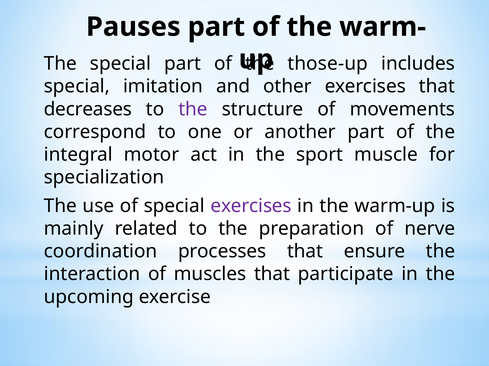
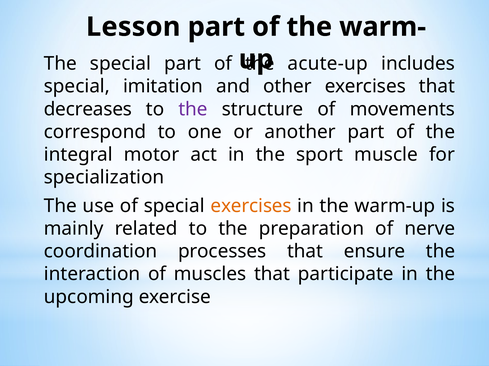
Pauses: Pauses -> Lesson (133, 27)
those-up: those-up -> acute-up (328, 64)
exercises colour: purple -> orange (251, 206)
